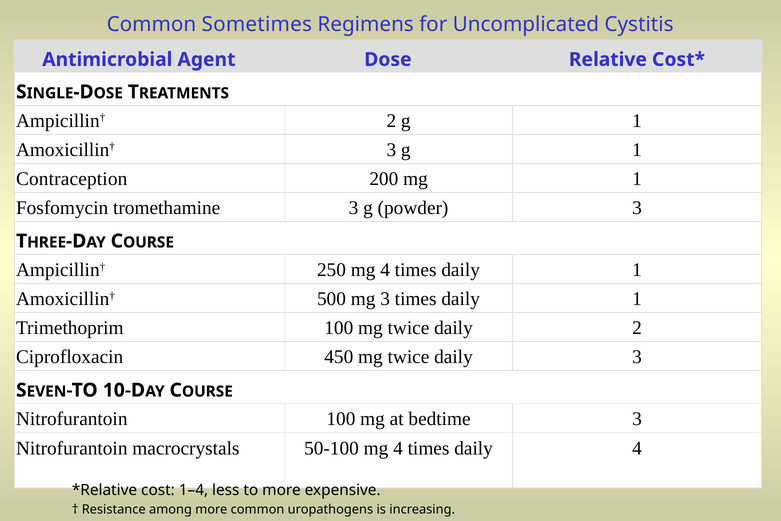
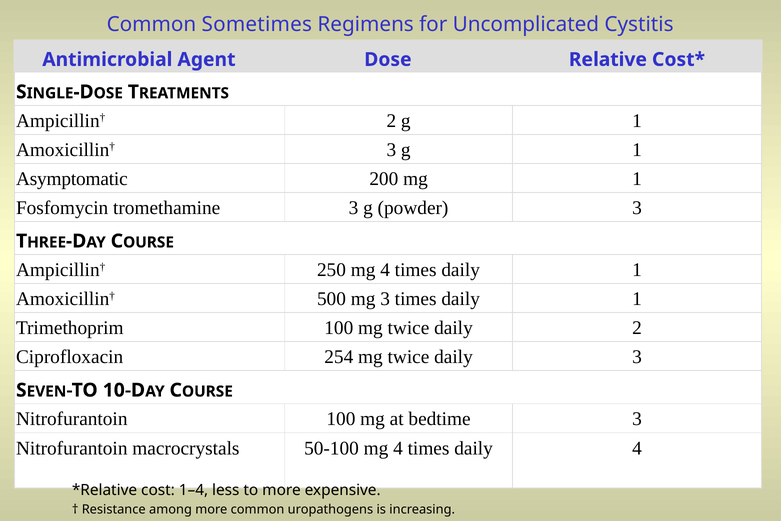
Contraception: Contraception -> Asymptomatic (72, 179)
450: 450 -> 254 (339, 357)
